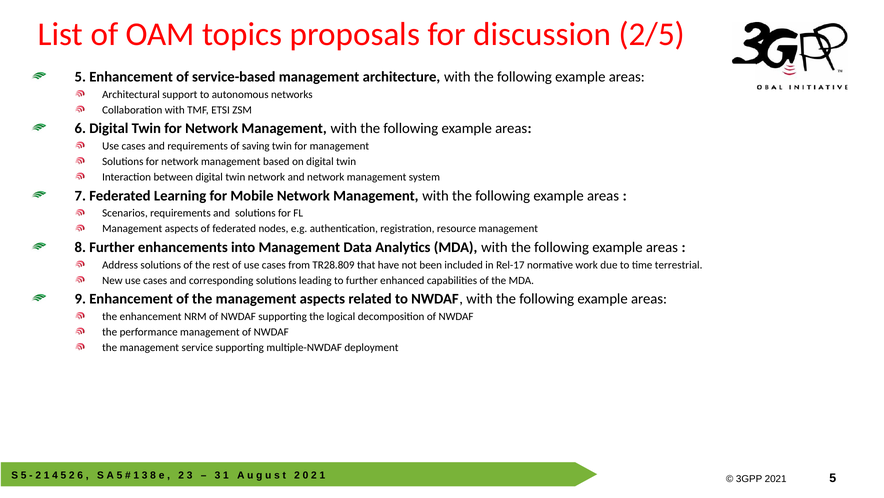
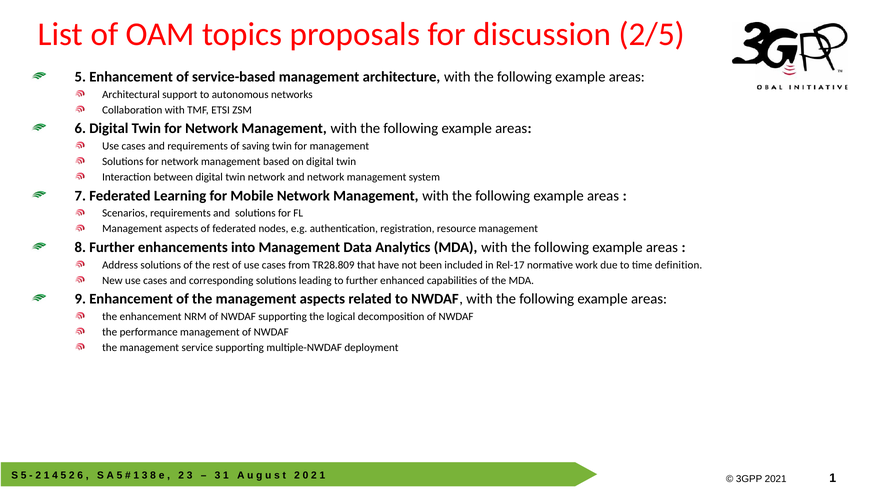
terrestrial: terrestrial -> definition (679, 264)
5: 5 -> 1 (833, 477)
